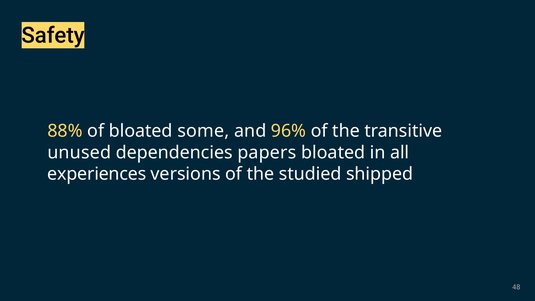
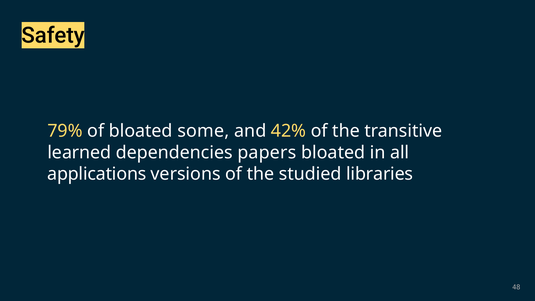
88%: 88% -> 79% (65, 131)
96%: 96% -> 42% (289, 131)
unused: unused -> learned (79, 152)
experiences: experiences -> applications (97, 174)
shipped: shipped -> libraries (380, 174)
